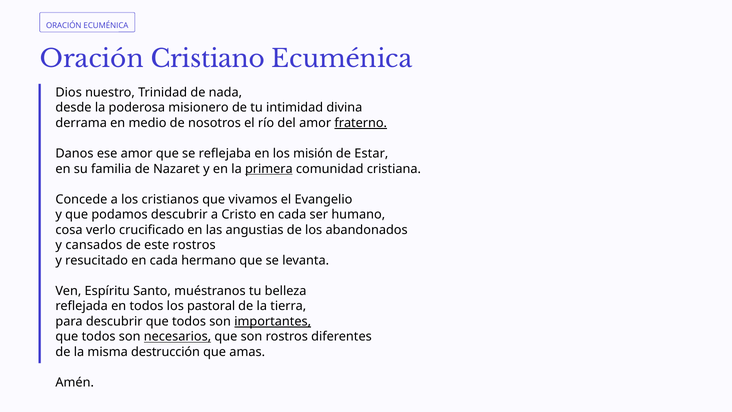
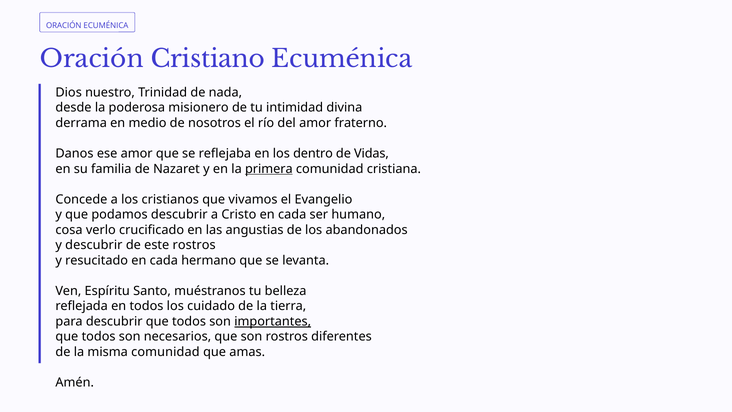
fraterno underline: present -> none (361, 123)
misión: misión -> dentro (313, 153)
Estar: Estar -> Vidas (371, 153)
y cansados: cansados -> descubrir (94, 245)
pastoral: pastoral -> cuidado (211, 306)
necesarios underline: present -> none (177, 337)
misma destrucción: destrucción -> comunidad (165, 352)
